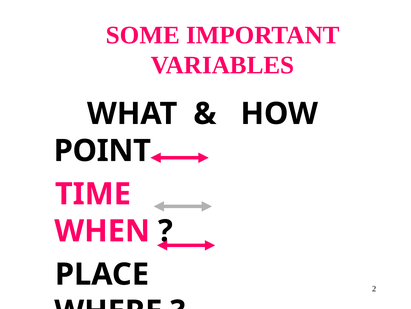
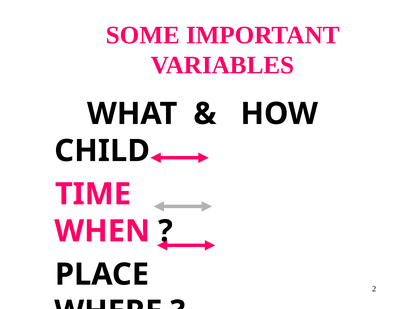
POINT: POINT -> CHILD (102, 150)
